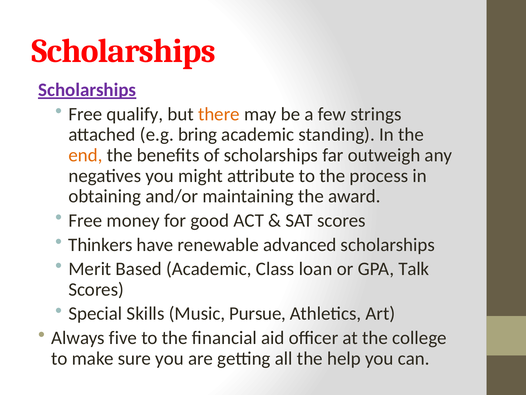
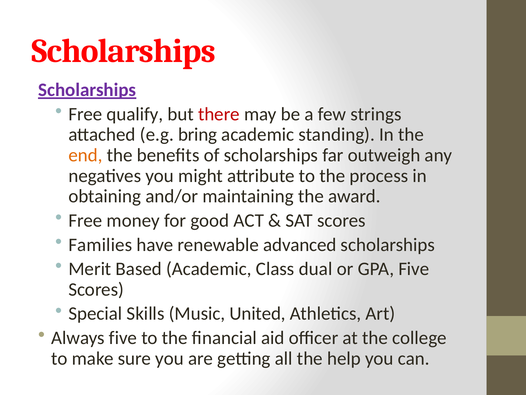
there colour: orange -> red (219, 114)
Thinkers: Thinkers -> Families (100, 244)
loan: loan -> dual (316, 269)
GPA Talk: Talk -> Five (414, 269)
Pursue: Pursue -> United (258, 313)
